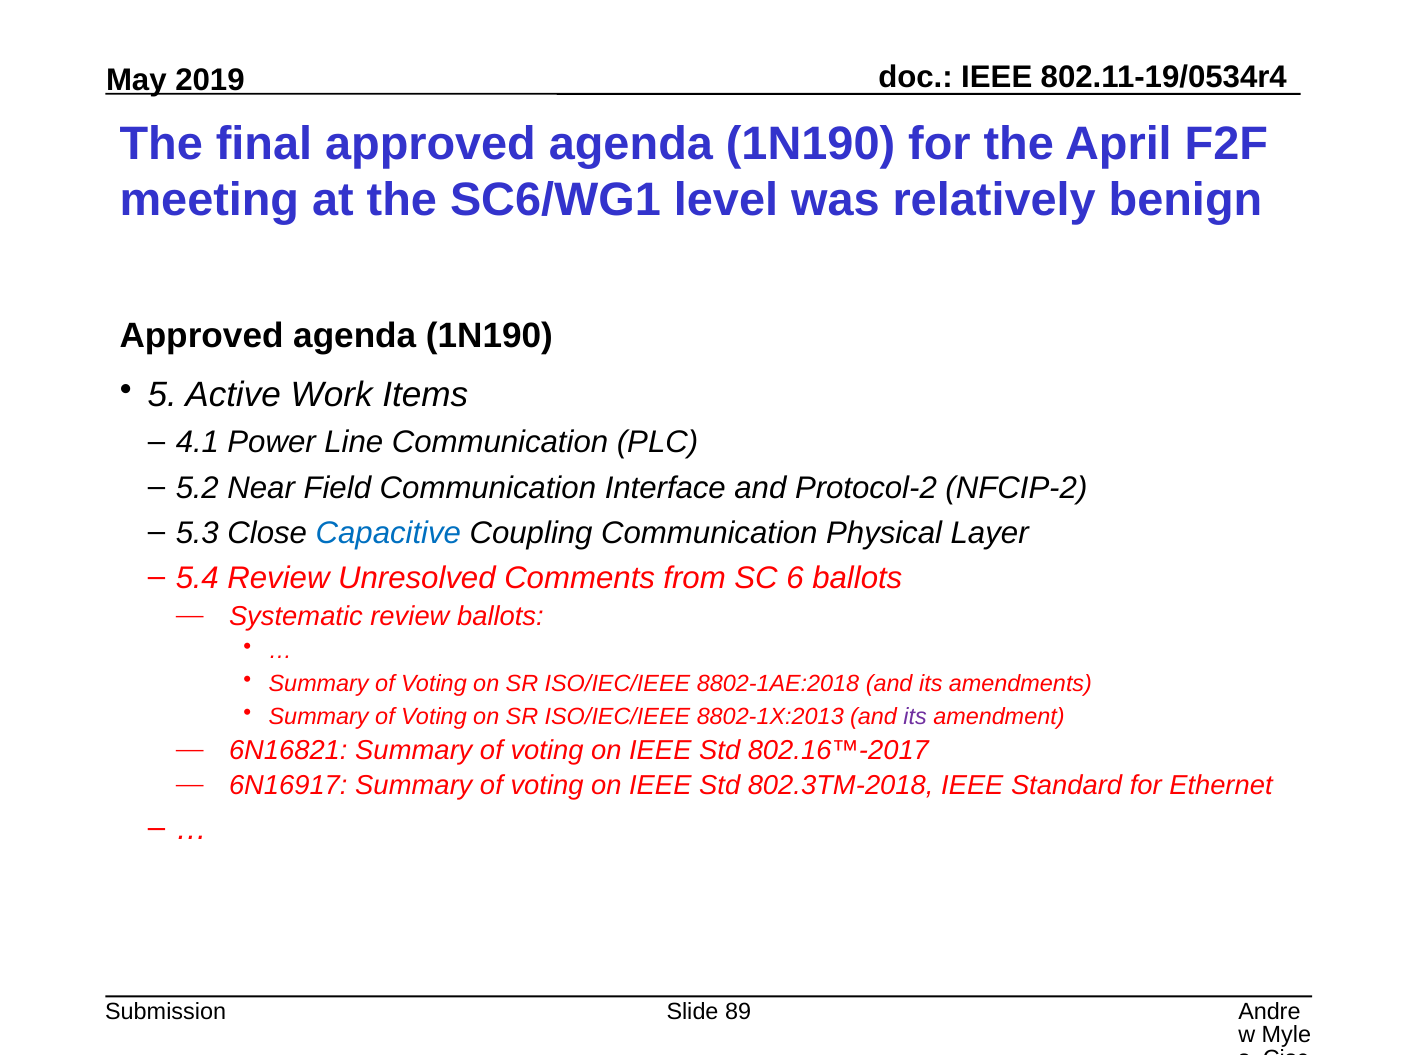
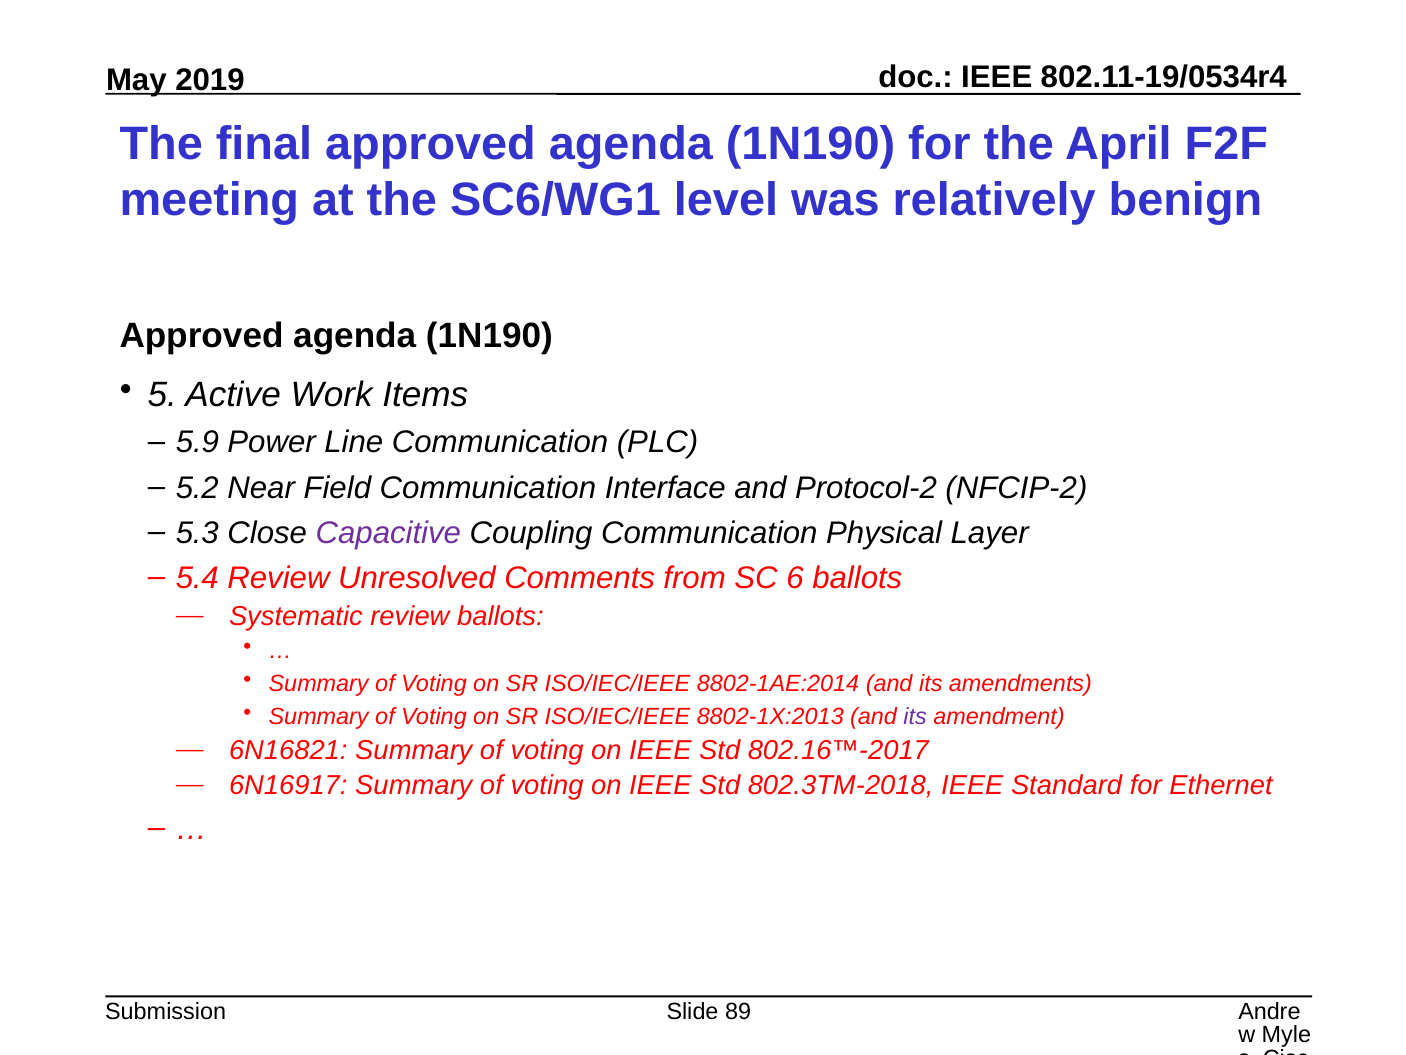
4.1: 4.1 -> 5.9 (197, 442)
Capacitive colour: blue -> purple (388, 533)
8802-1AE:2018: 8802-1AE:2018 -> 8802-1AE:2014 (778, 684)
